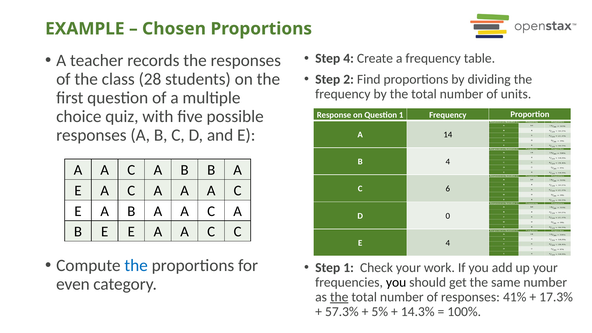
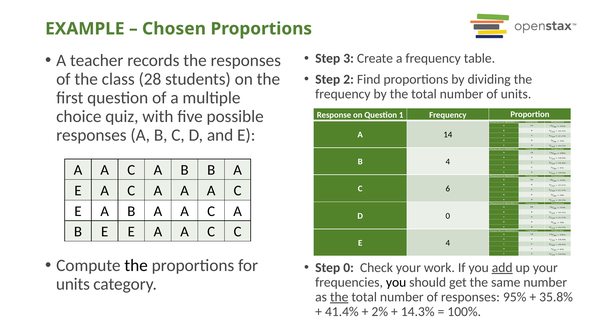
Step 4: 4 -> 3 (349, 59)
the colour: blue -> black (136, 265)
Step 1: 1 -> 0 (349, 268)
add underline: none -> present (502, 268)
even: even -> units (73, 284)
41%: 41% -> 95% (515, 297)
17.3%: 17.3% -> 35.8% (556, 297)
57.3%: 57.3% -> 41.4% (342, 312)
5%: 5% -> 2% (380, 312)
